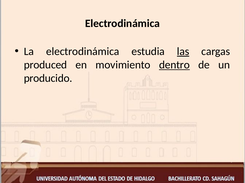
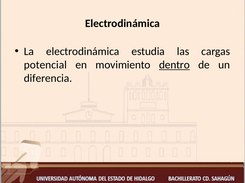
las underline: present -> none (183, 52)
produced: produced -> potencial (45, 65)
producido: producido -> diferencia (48, 79)
